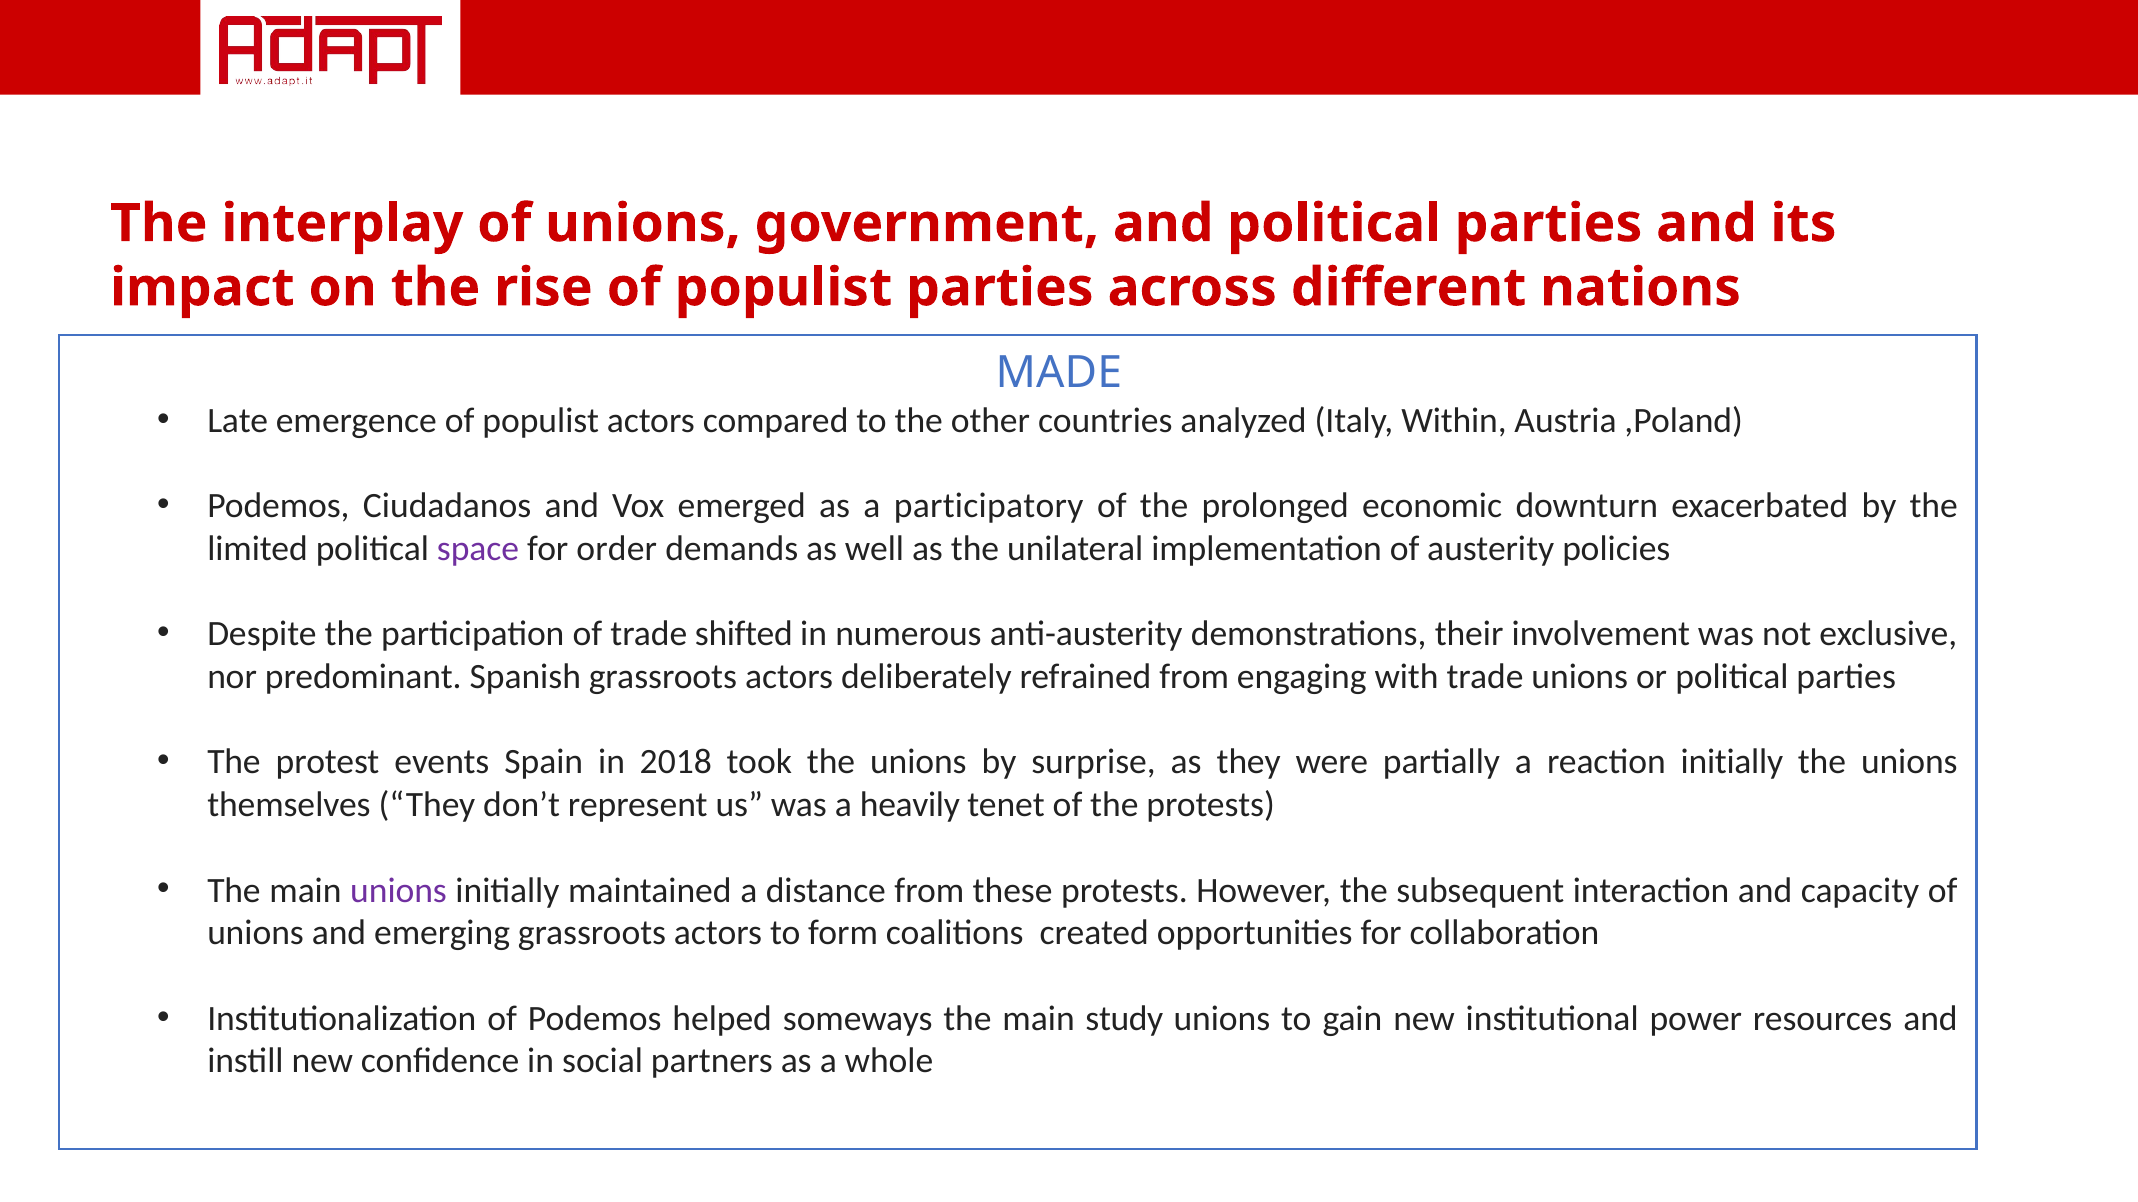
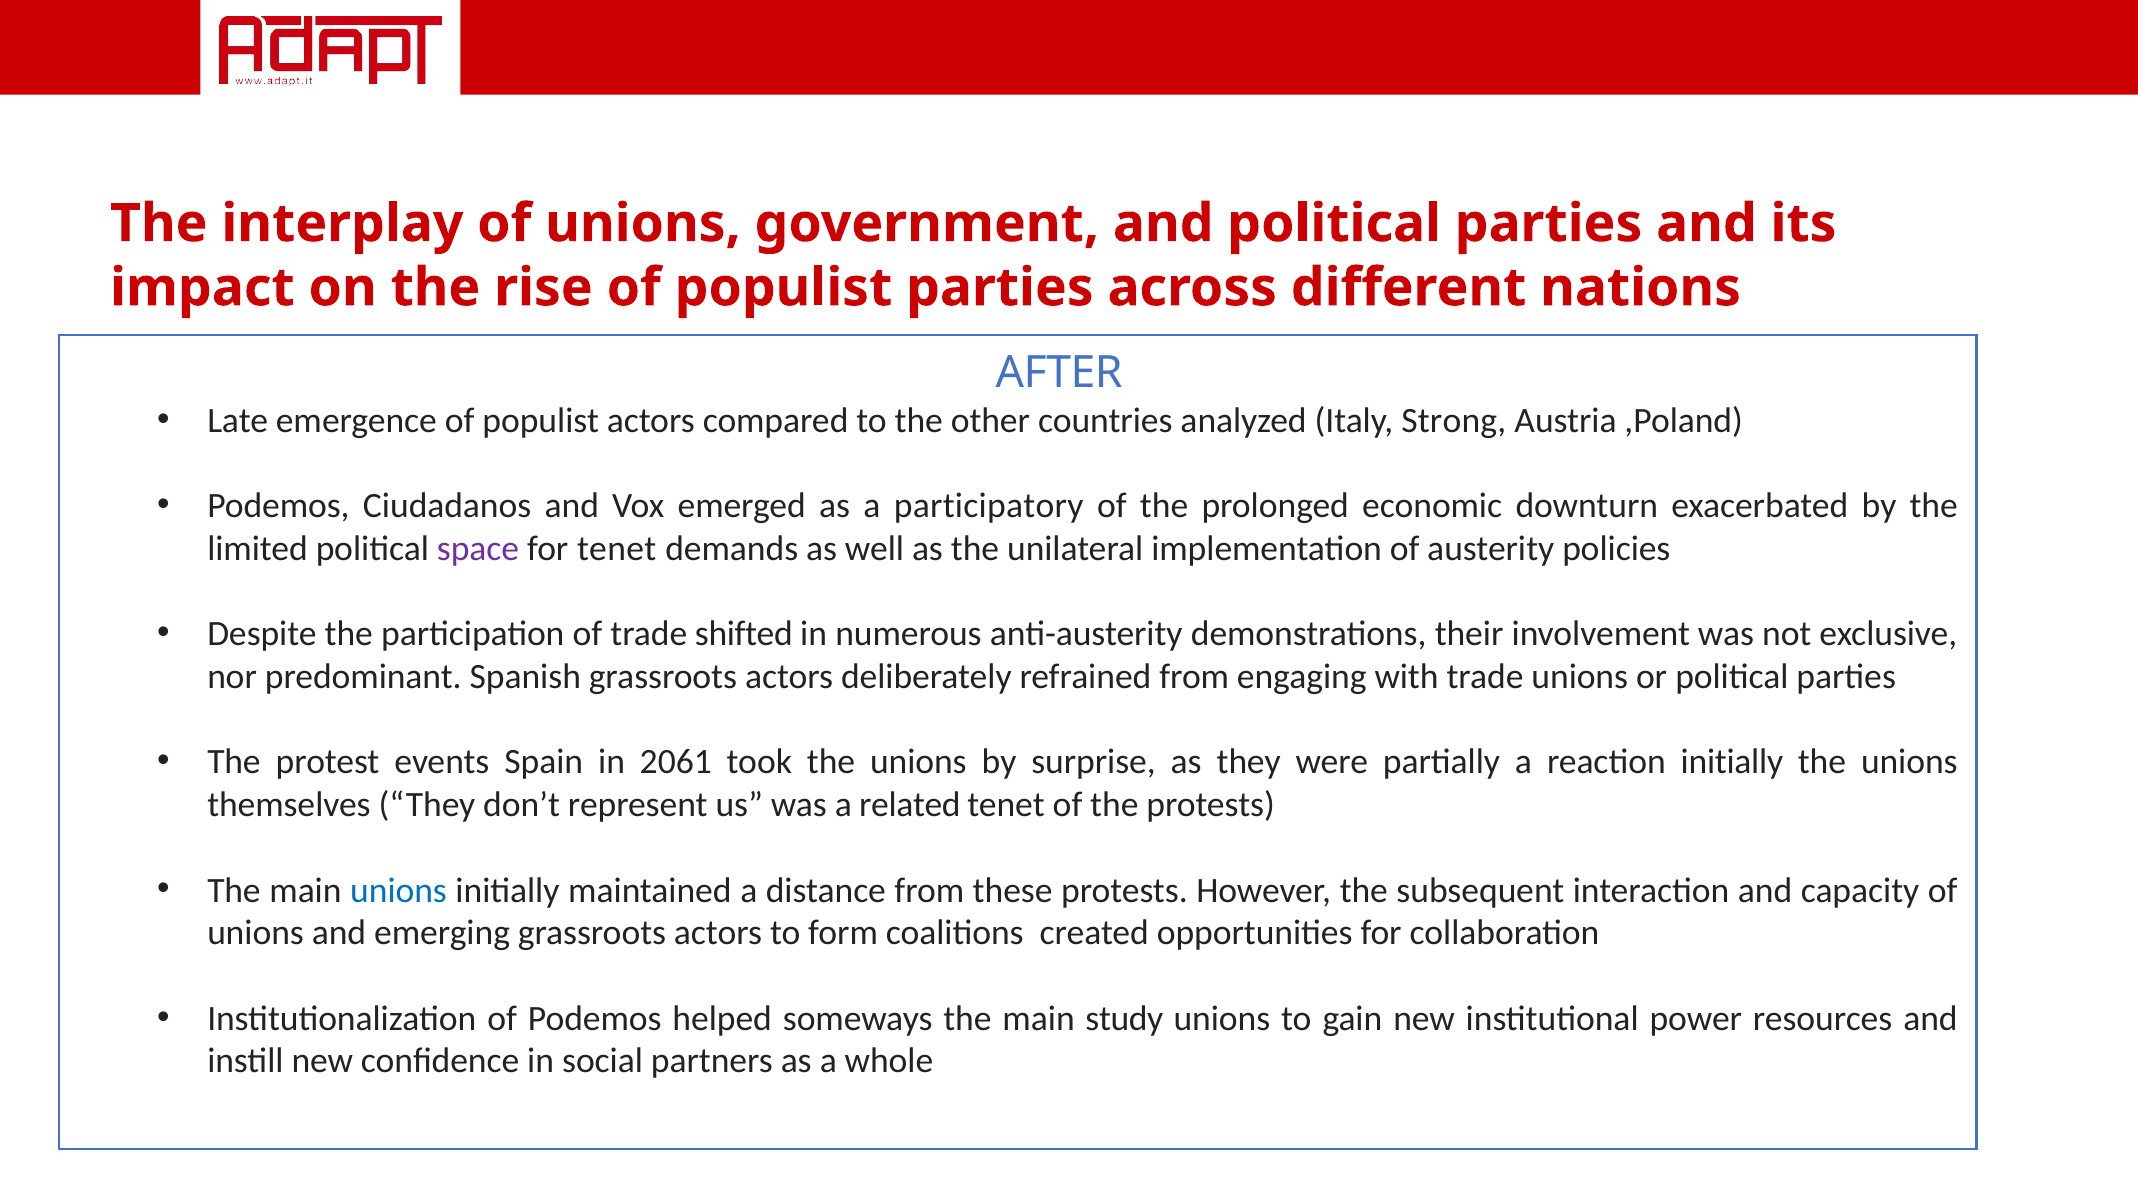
MADE: MADE -> AFTER (1059, 373)
Within: Within -> Strong (1454, 421)
for order: order -> tenet (617, 549)
2018: 2018 -> 2061 (676, 763)
heavily: heavily -> related (910, 805)
unions colour: purple -> blue (399, 891)
